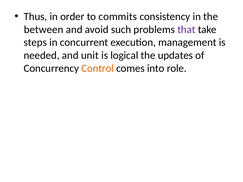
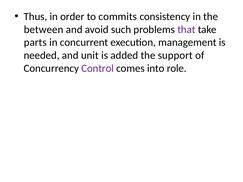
steps: steps -> parts (35, 42)
logical: logical -> added (124, 55)
updates: updates -> support (175, 55)
Control colour: orange -> purple (98, 68)
